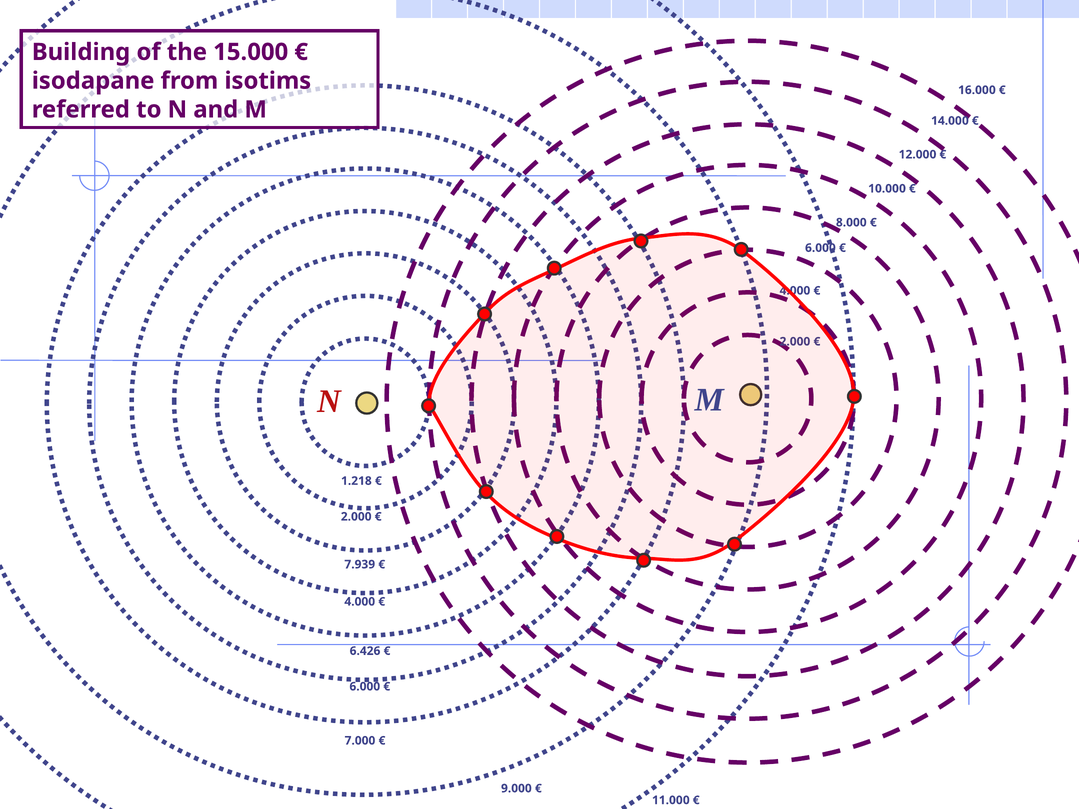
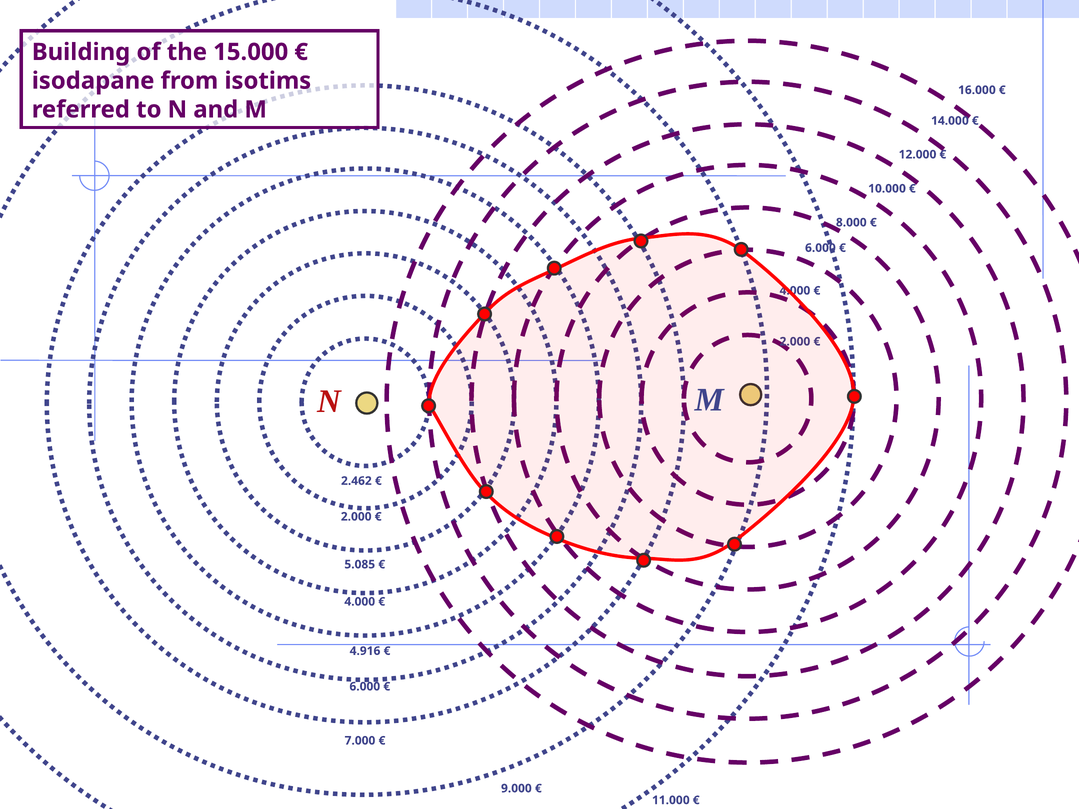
1.218: 1.218 -> 2.462 (356, 481)
7.939: 7.939 -> 5.085 (360, 565)
6.426: 6.426 -> 4.916 (365, 651)
